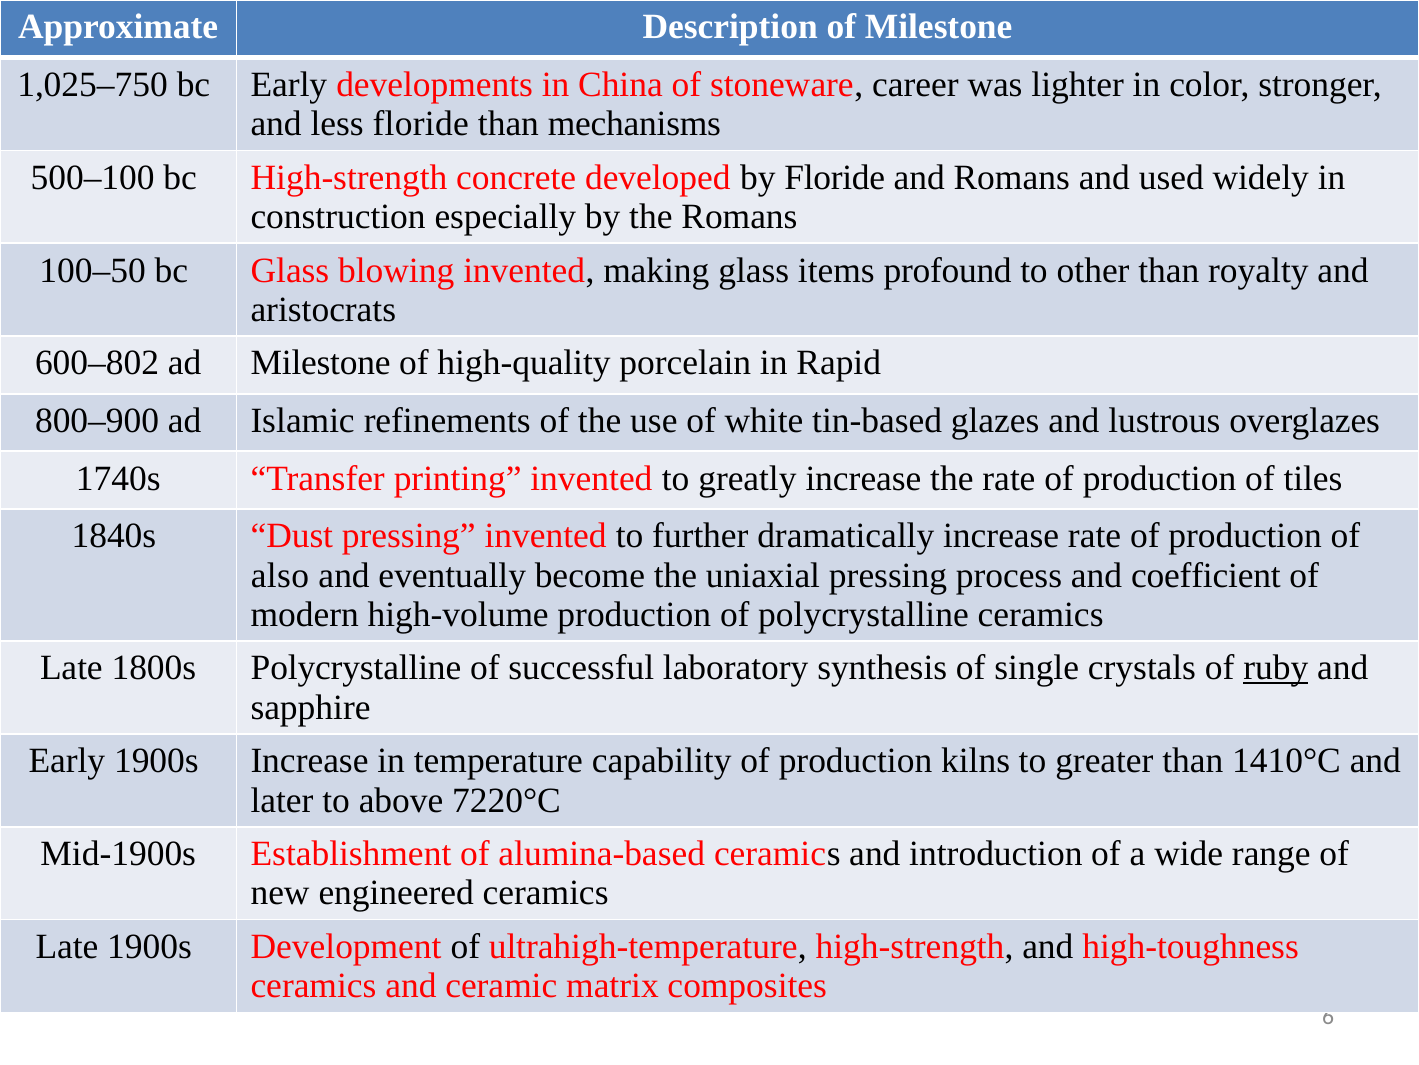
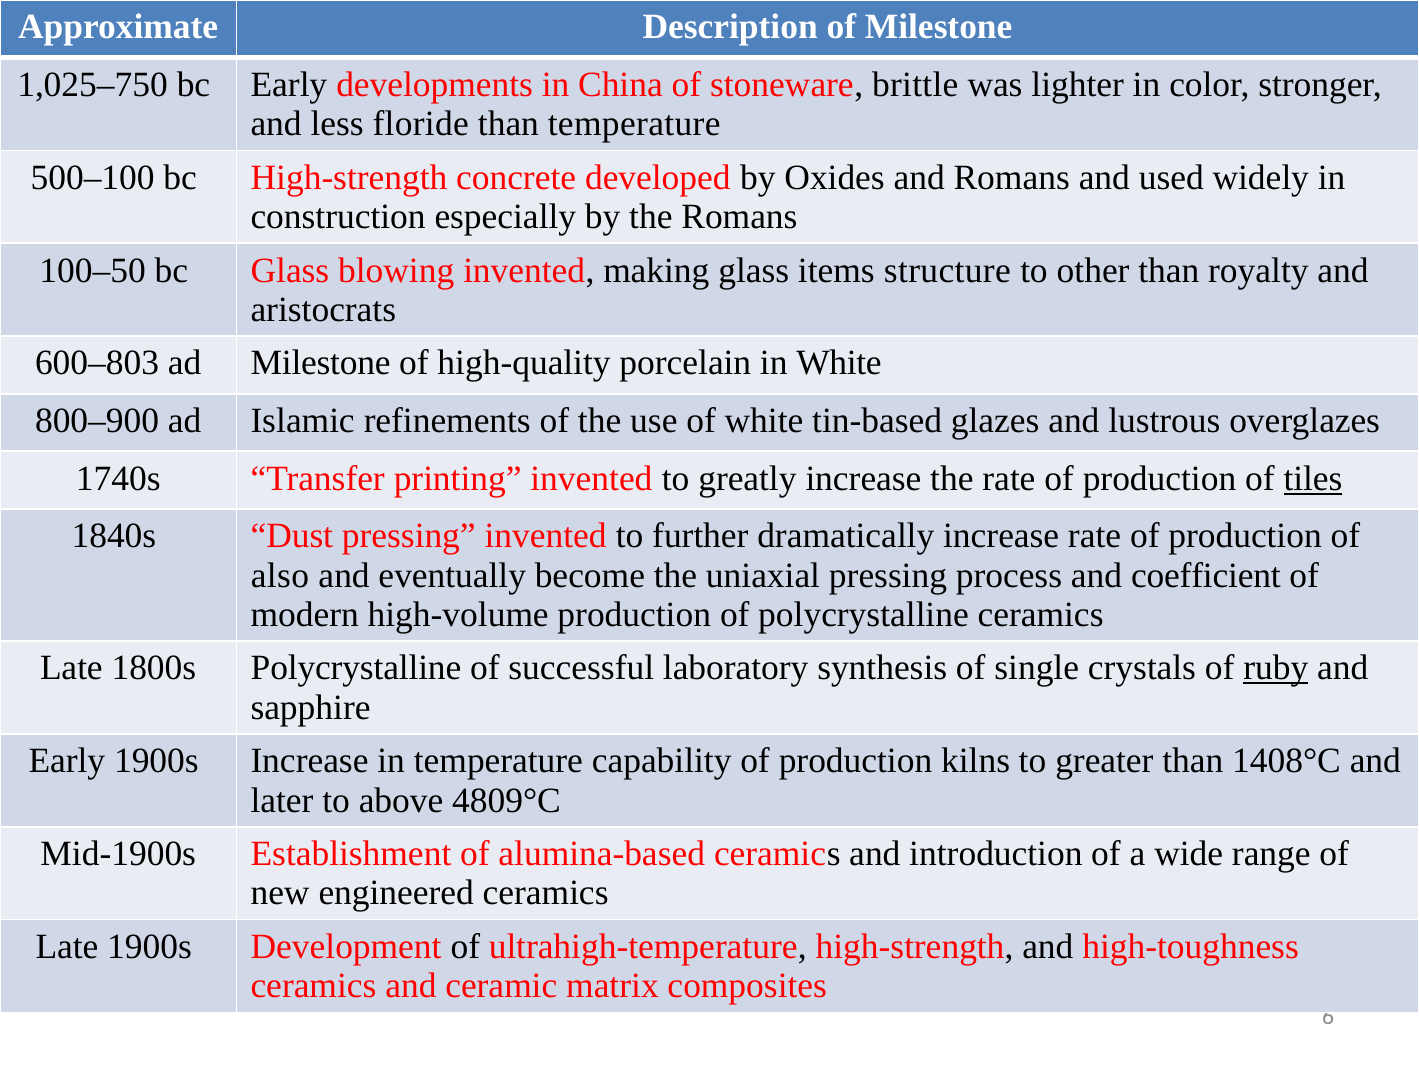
career: career -> brittle (915, 85)
than mechanisms: mechanisms -> temperature (634, 124)
by Floride: Floride -> Oxides (835, 177)
profound: profound -> structure (947, 270)
600–802: 600–802 -> 600–803 (97, 363)
in Rapid: Rapid -> White (839, 363)
tiles underline: none -> present (1313, 478)
1410°C: 1410°C -> 1408°C (1287, 760)
7220°C: 7220°C -> 4809°C (506, 800)
